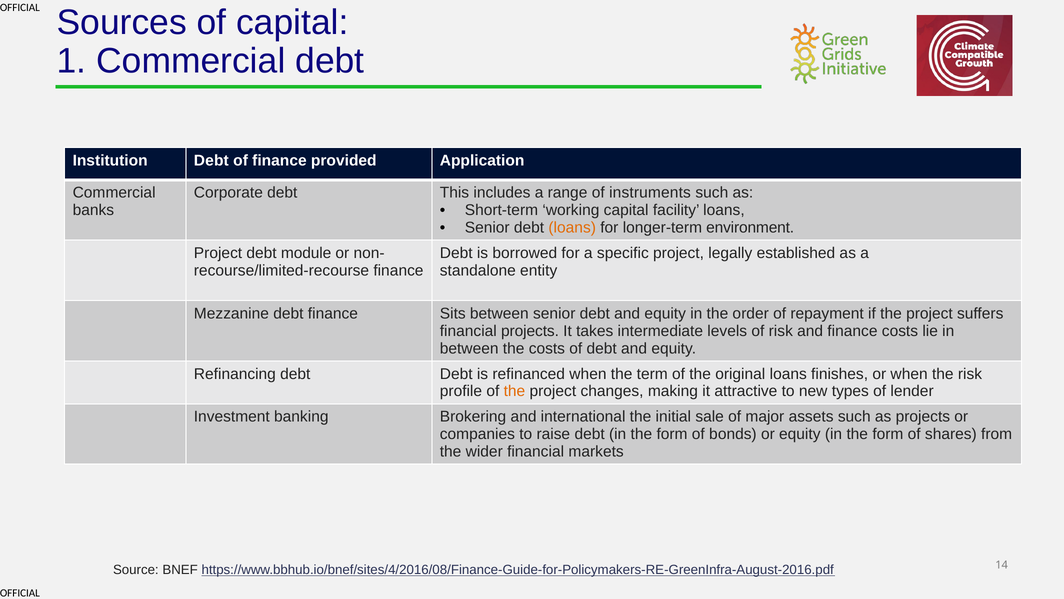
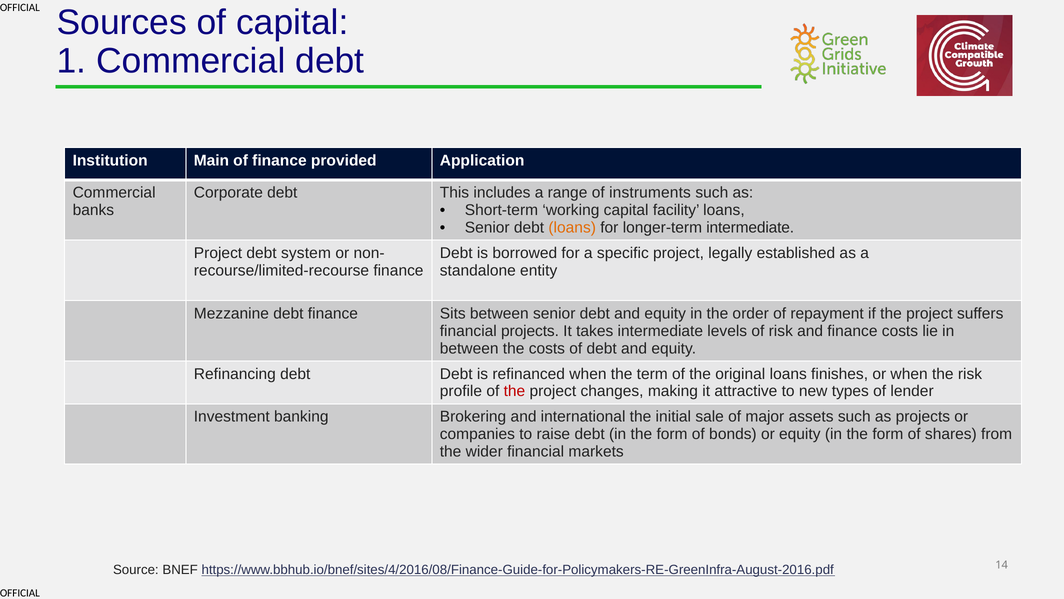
Institution Debt: Debt -> Main (211, 160)
longer-term environment: environment -> intermediate (750, 227)
module: module -> system (306, 253)
the colour: orange -> red (514, 391)
